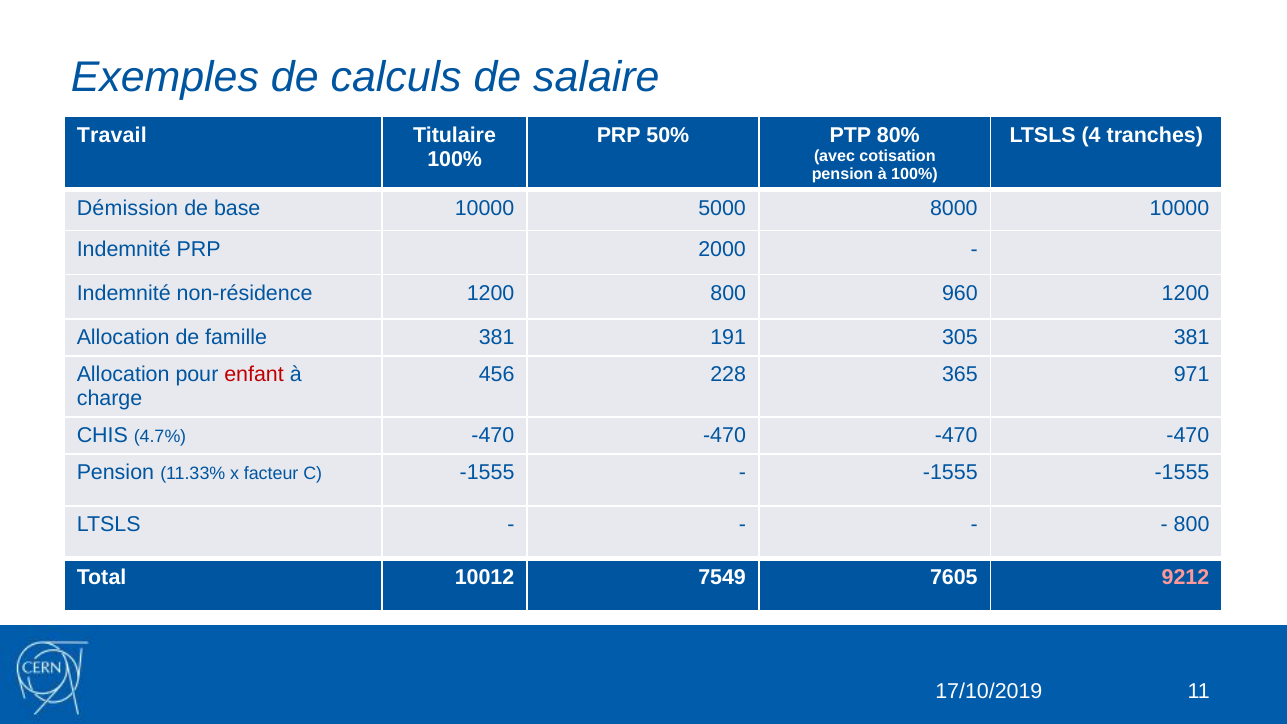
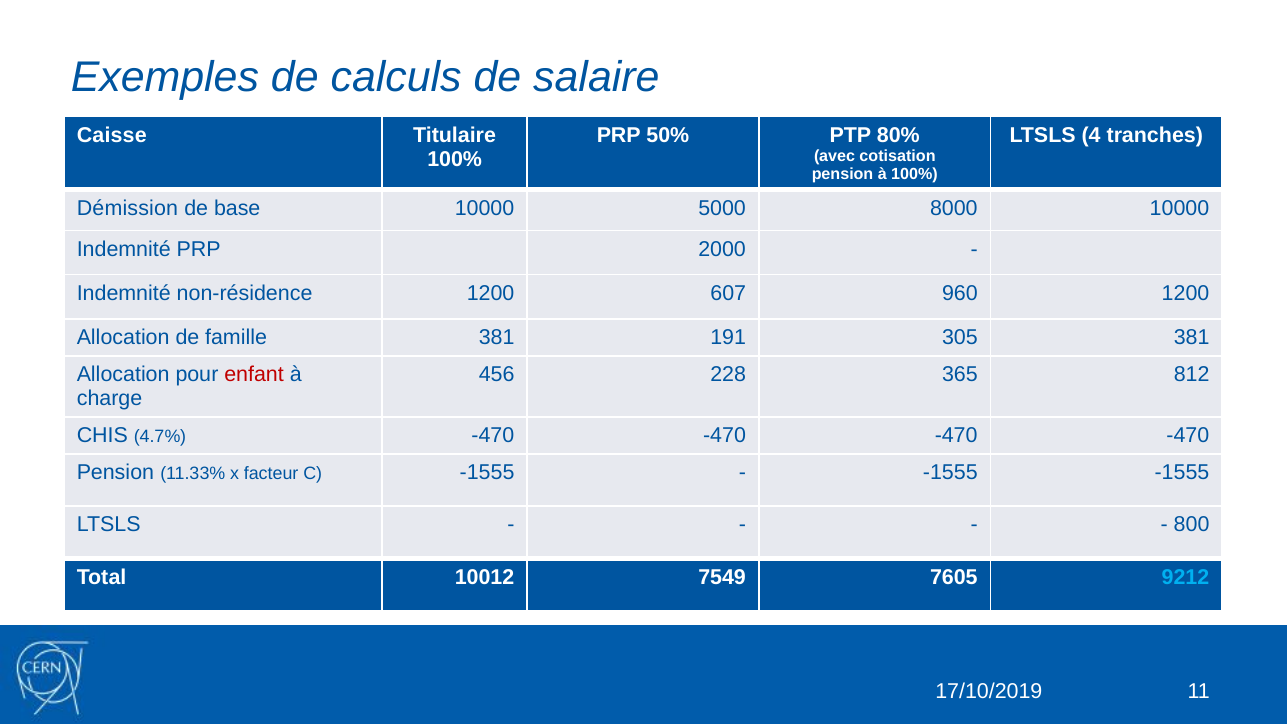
Travail: Travail -> Caisse (112, 135)
1200 800: 800 -> 607 (728, 294)
971: 971 -> 812 (1192, 375)
9212 colour: pink -> light blue (1186, 577)
